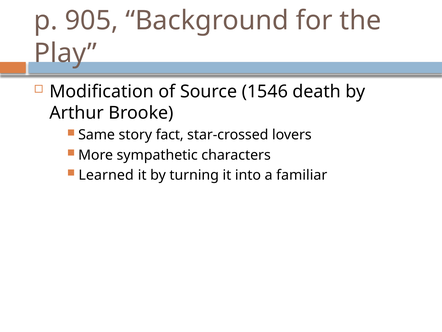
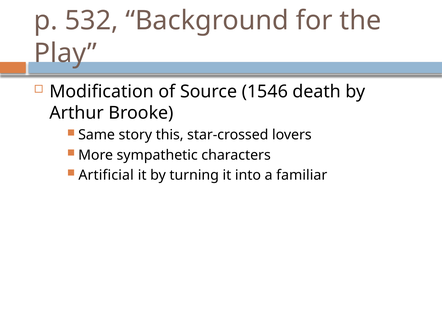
905: 905 -> 532 (92, 21)
fact: fact -> this (170, 135)
Learned: Learned -> Artificial (106, 175)
